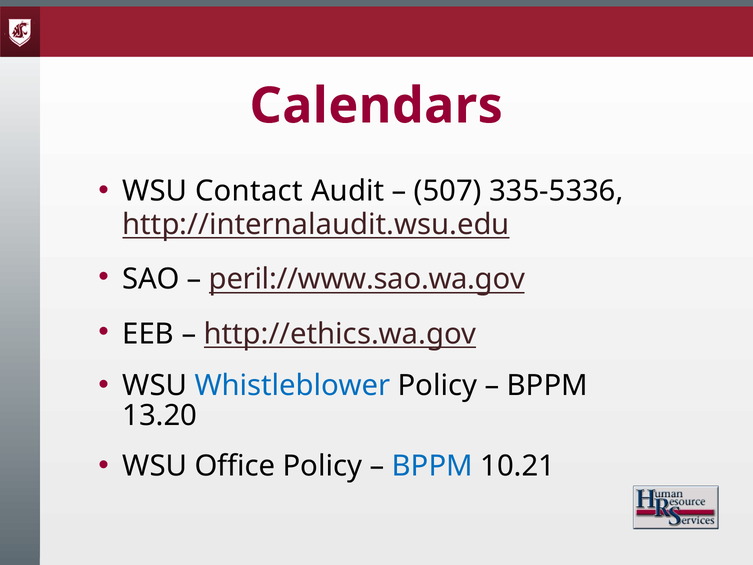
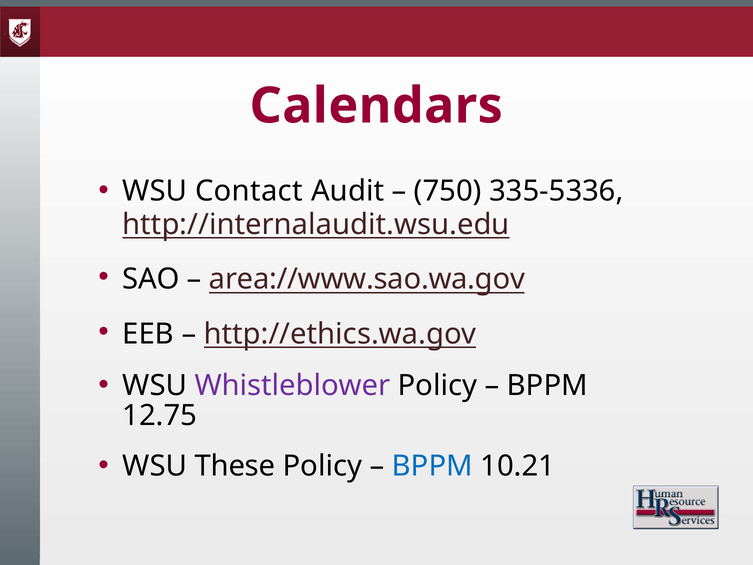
507: 507 -> 750 (448, 191)
peril://www.sao.wa.gov: peril://www.sao.wa.gov -> area://www.sao.wa.gov (367, 279)
Whistleblower colour: blue -> purple (292, 385)
13.20: 13.20 -> 12.75 (160, 415)
Office: Office -> These (235, 466)
